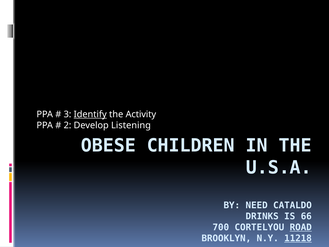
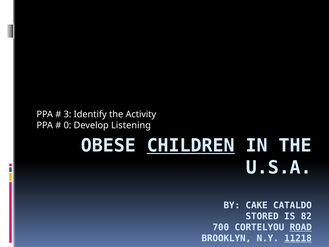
Identify underline: present -> none (90, 114)
2: 2 -> 0 (67, 125)
CHILDREN underline: none -> present (191, 145)
NEED: NEED -> CAKE (257, 205)
DRINKS: DRINKS -> STORED (262, 216)
66: 66 -> 82 (306, 216)
